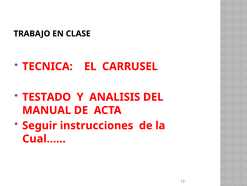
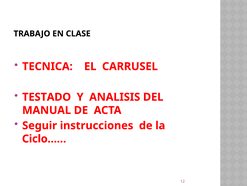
Cual……: Cual…… -> Ciclo…… (44, 138)
